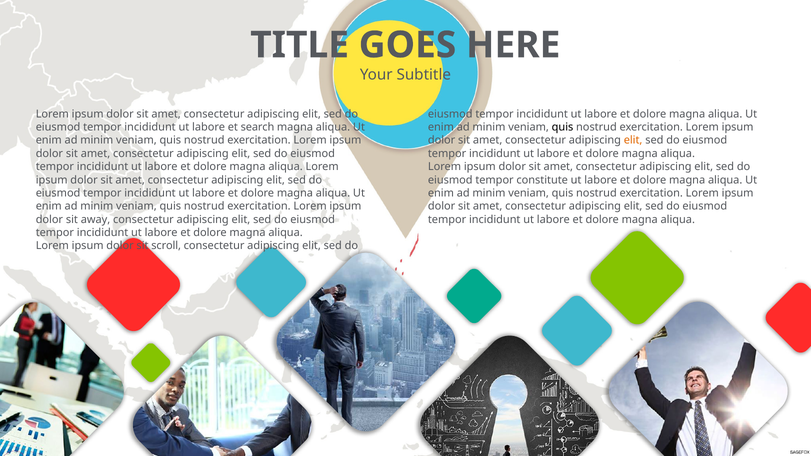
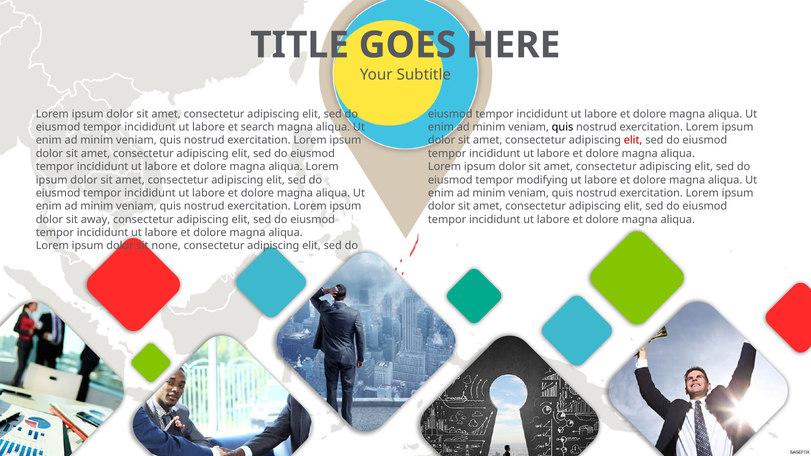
elit colour: orange -> red (633, 140)
constitute: constitute -> modifying (542, 180)
scroll: scroll -> none (166, 246)
